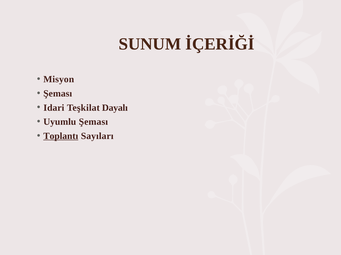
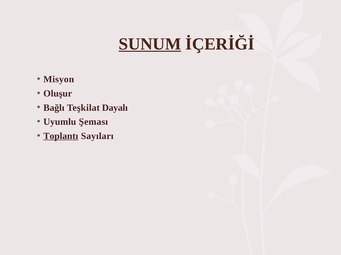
SUNUM underline: none -> present (150, 44)
Şeması: Şeması -> Oluşur (58, 94)
Idari: Idari -> Bağlı (54, 108)
